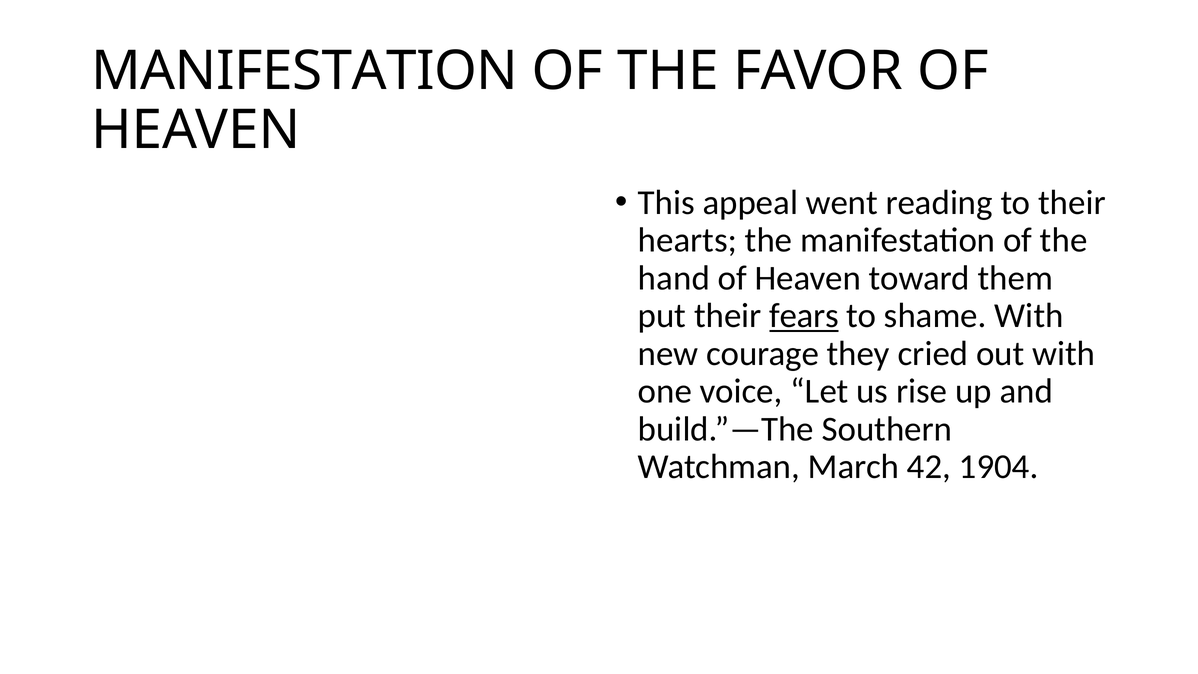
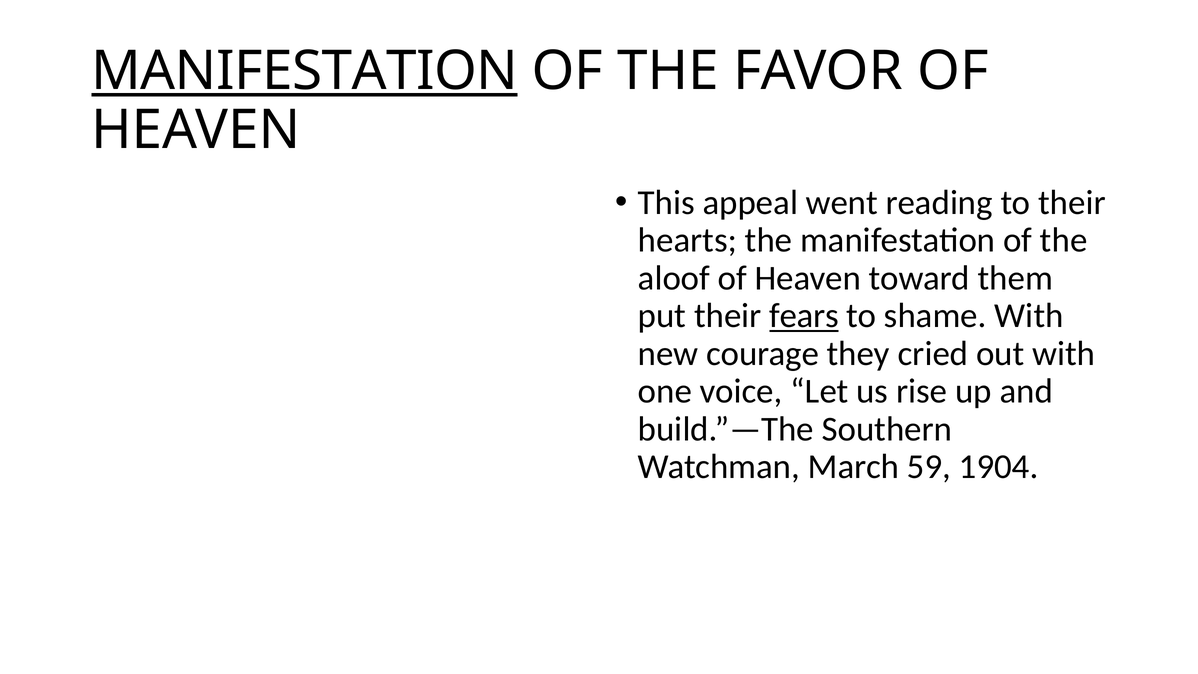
MANIFESTATION underline: none -> present (305, 71)
hand: hand -> aloof (674, 278)
42: 42 -> 59 (929, 467)
